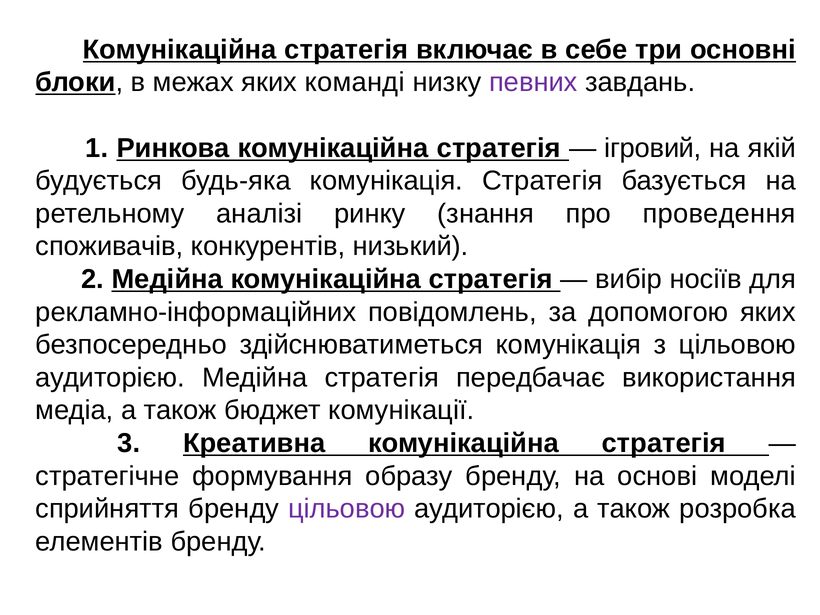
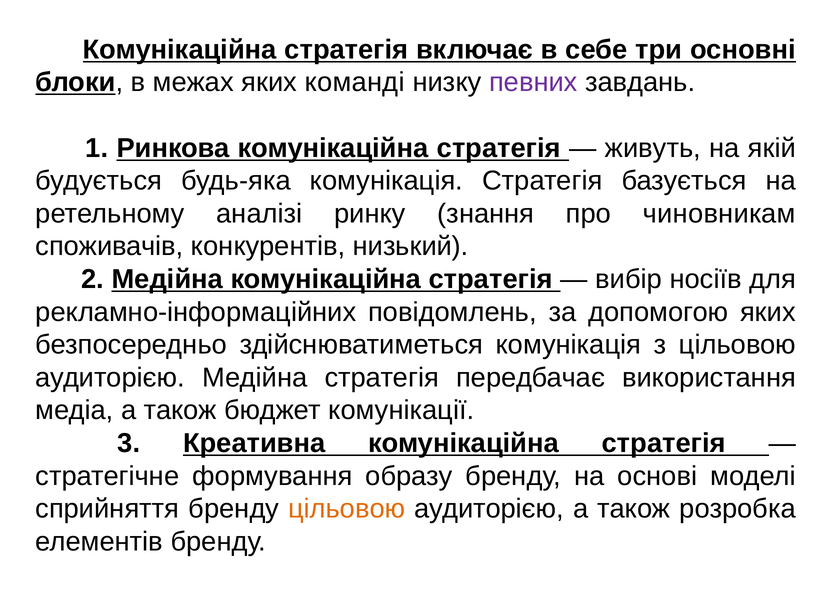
ігровий: ігровий -> живуть (653, 148)
проведення: проведення -> чиновникам (719, 214)
цільовою colour: purple -> orange (347, 509)
